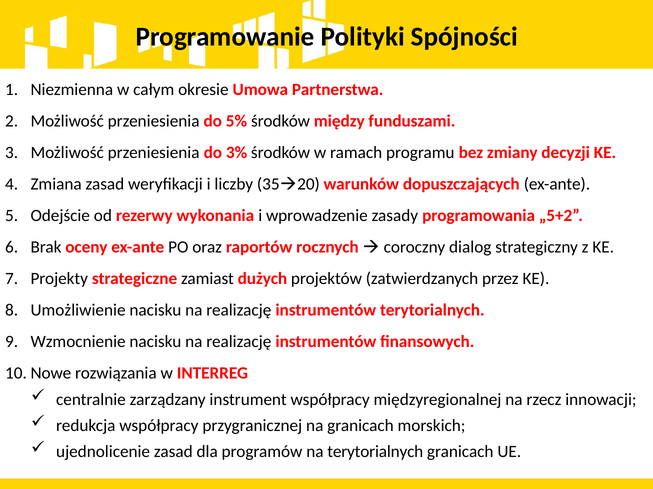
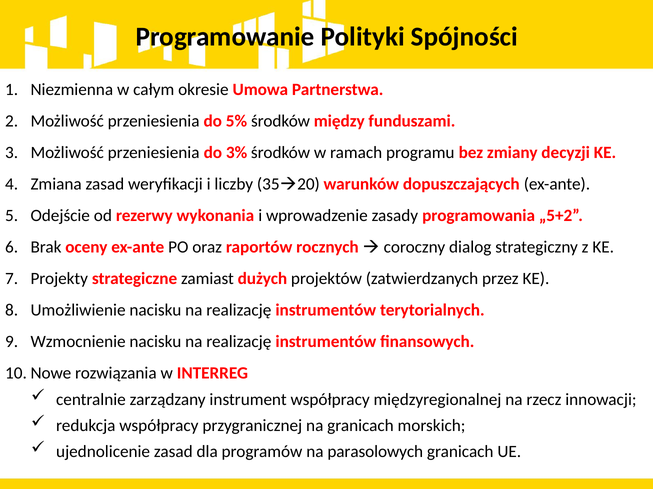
na terytorialnych: terytorialnych -> parasolowych (375, 452)
